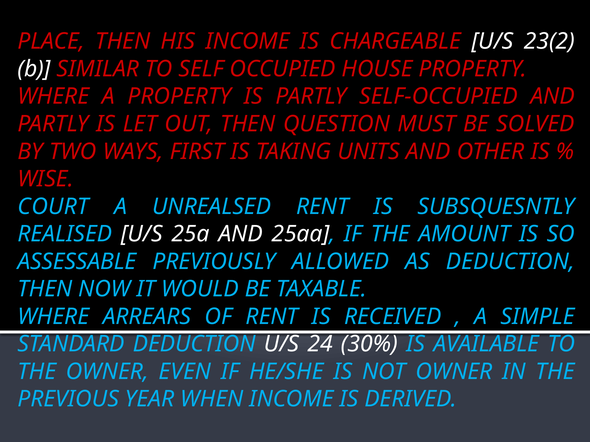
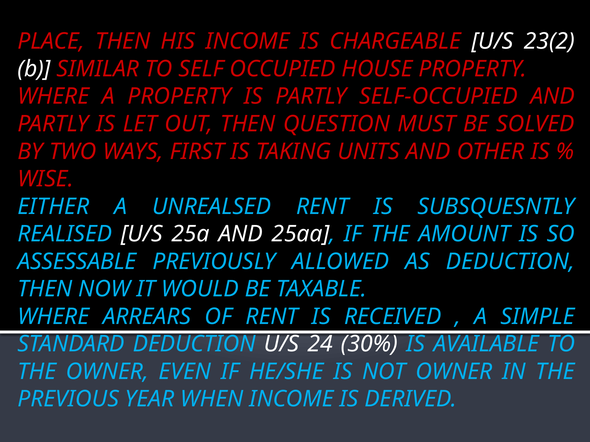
COURT: COURT -> EITHER (53, 207)
